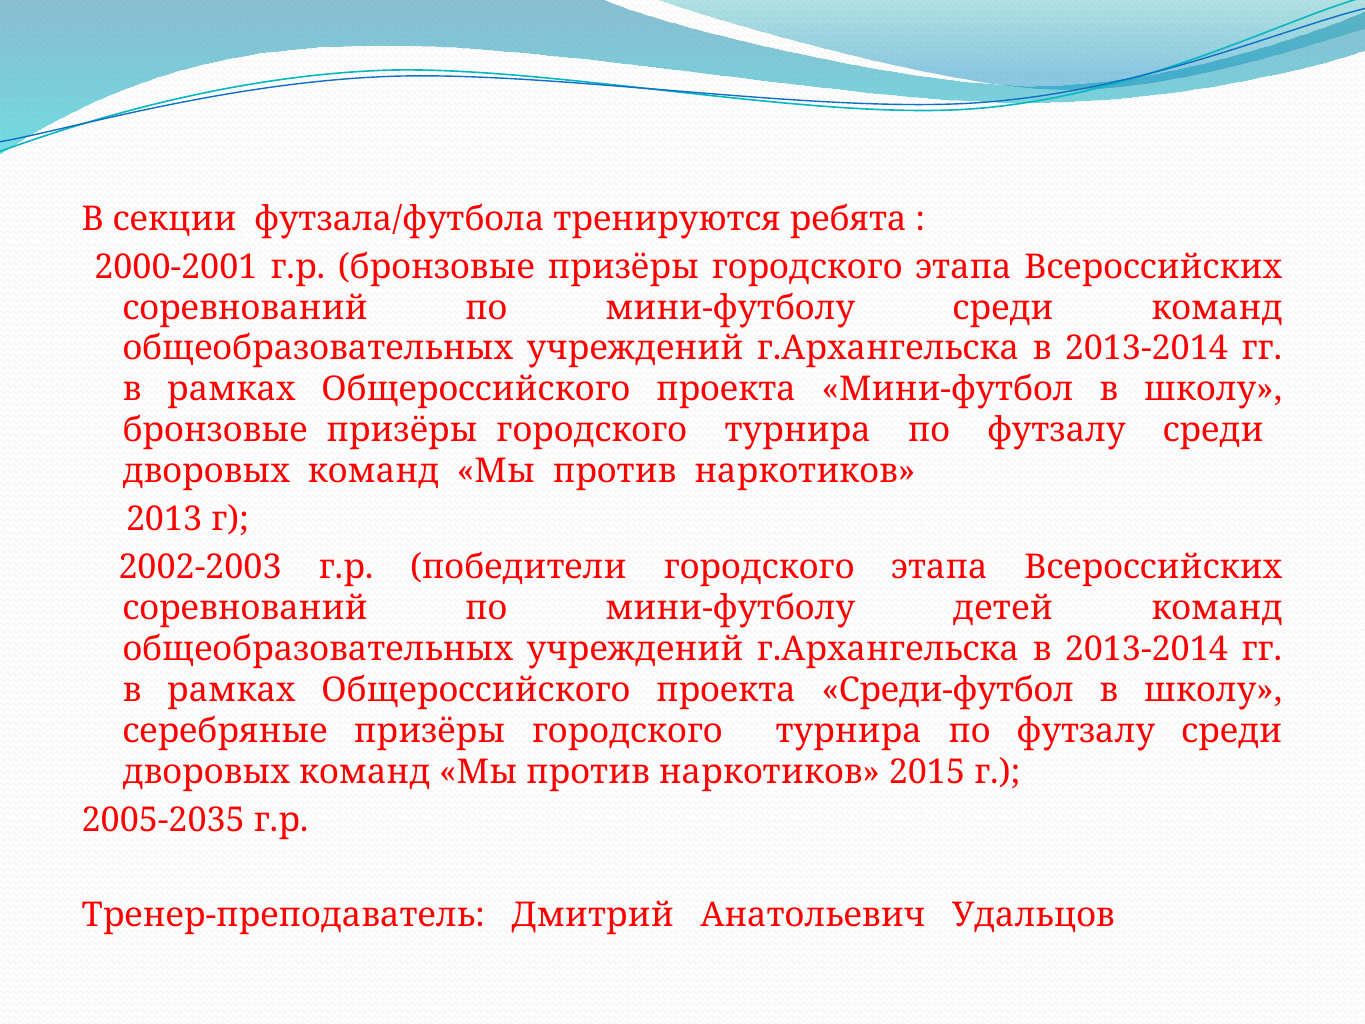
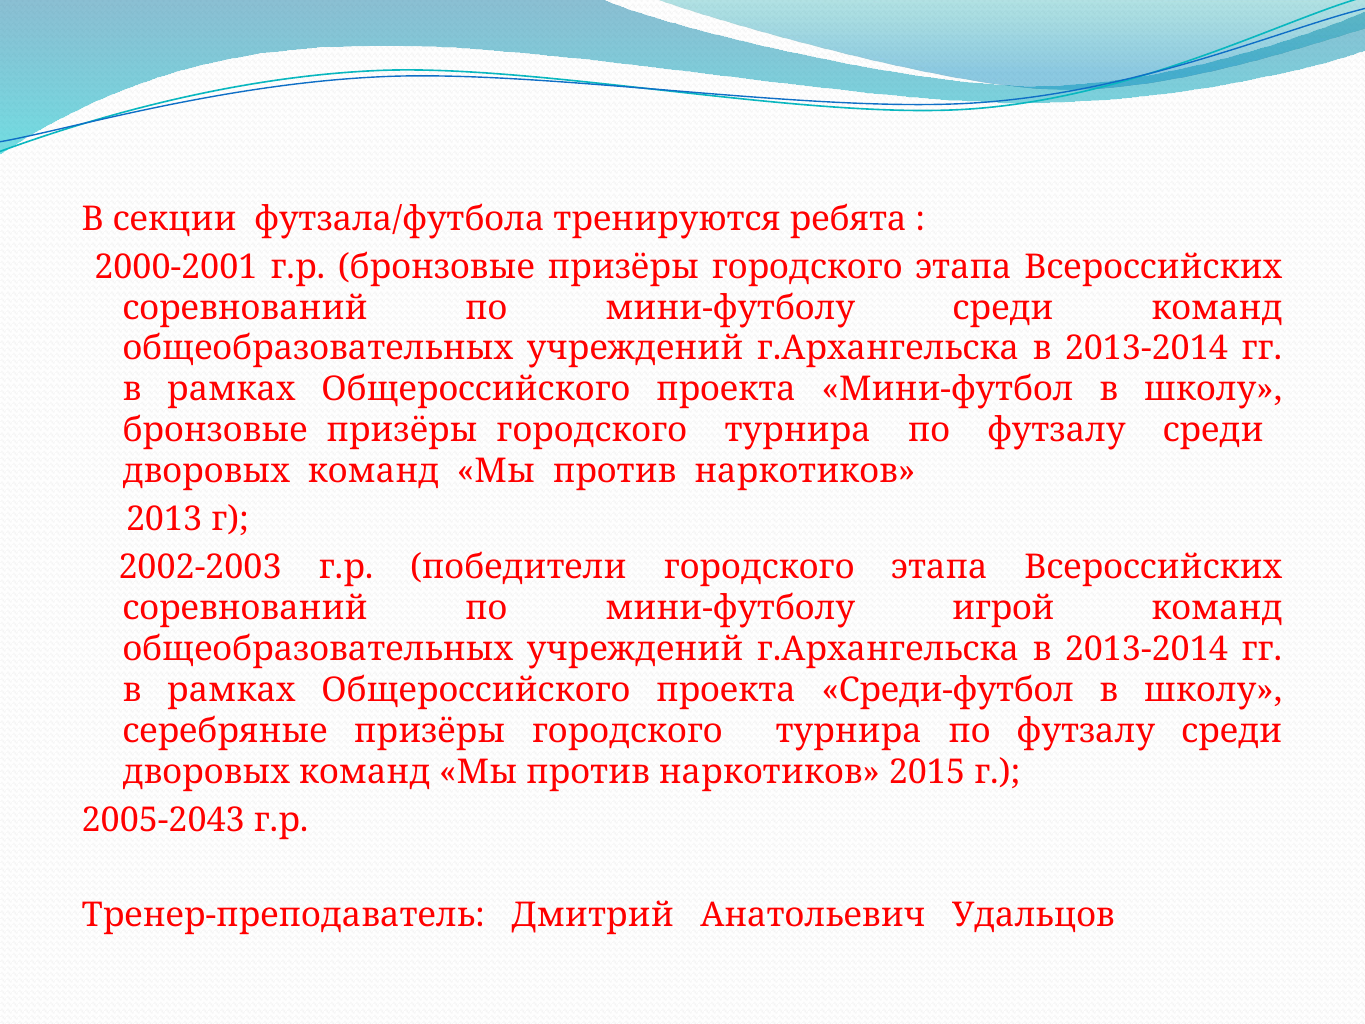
детей: детей -> игрой (1003, 608)
2005-2035: 2005-2035 -> 2005-2043 (163, 820)
